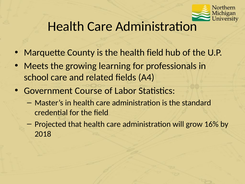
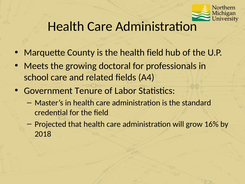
learning: learning -> doctoral (115, 66)
Course: Course -> Tenure (88, 91)
